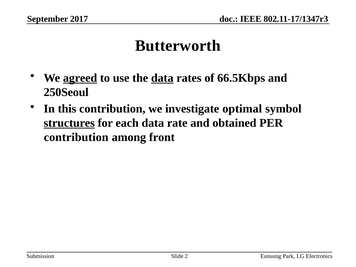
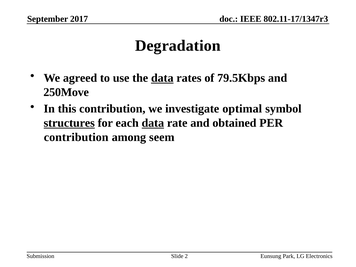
Butterworth: Butterworth -> Degradation (178, 46)
agreed underline: present -> none (80, 78)
66.5Kbps: 66.5Kbps -> 79.5Kbps (241, 78)
250Seoul: 250Seoul -> 250Move (66, 92)
data underline: none -> present (153, 123)
front: front -> seem (162, 137)
